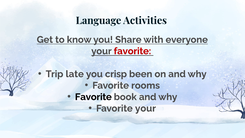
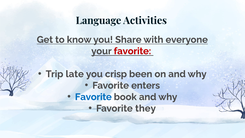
rooms: rooms -> enters (146, 85)
Favorite colour: black -> blue (93, 97)
Favorite your: your -> they (146, 108)
